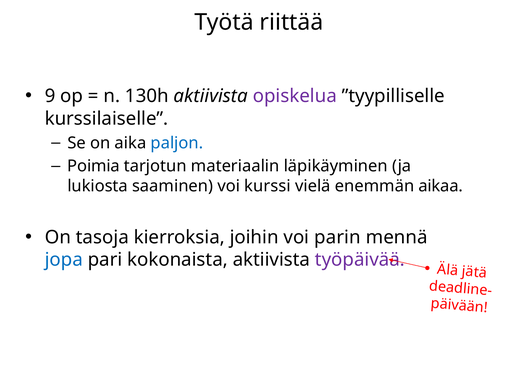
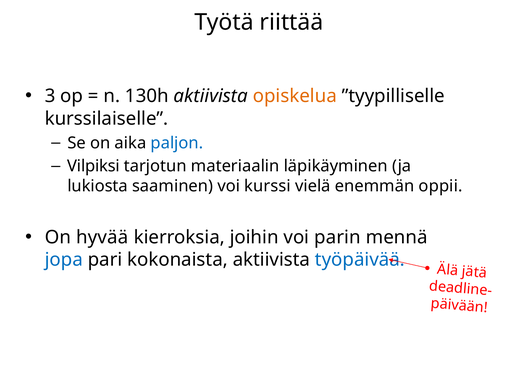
9: 9 -> 3 (50, 96)
opiskelua colour: purple -> orange (295, 96)
Poimia: Poimia -> Vilpiksi (94, 166)
aikaa: aikaa -> oppii (441, 186)
tasoja: tasoja -> hyvää (102, 237)
työpäivää colour: purple -> blue (360, 259)
